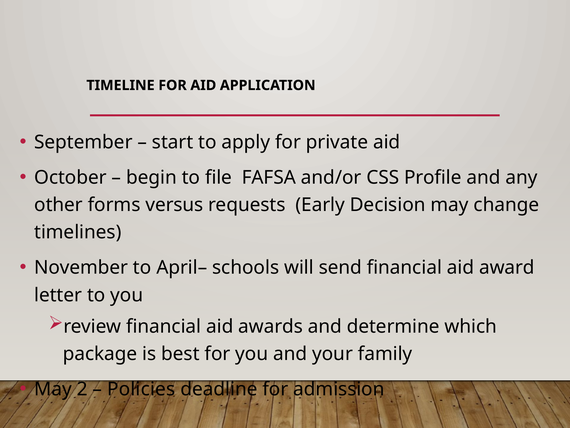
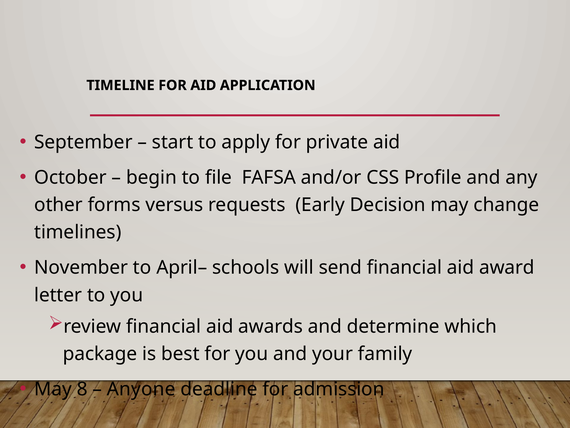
2: 2 -> 8 (82, 389)
Policies: Policies -> Anyone (141, 389)
